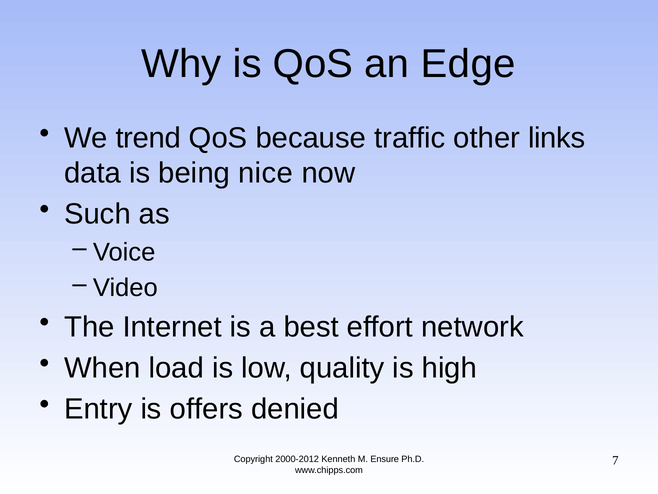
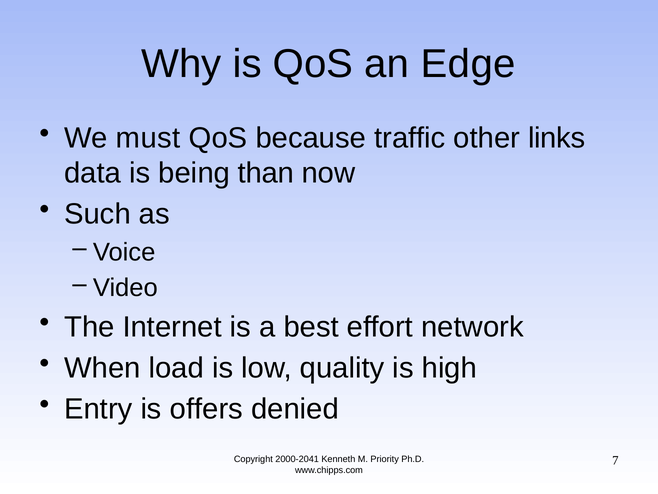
trend: trend -> must (148, 138)
nice: nice -> than (266, 173)
2000-2012: 2000-2012 -> 2000-2041 (297, 459)
Ensure: Ensure -> Priority (385, 459)
